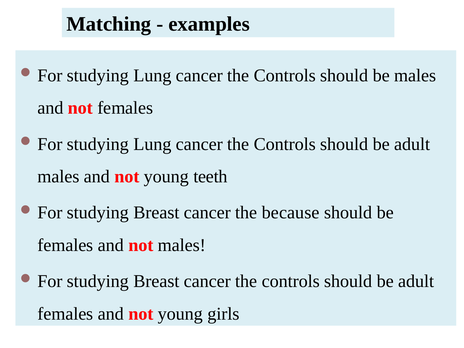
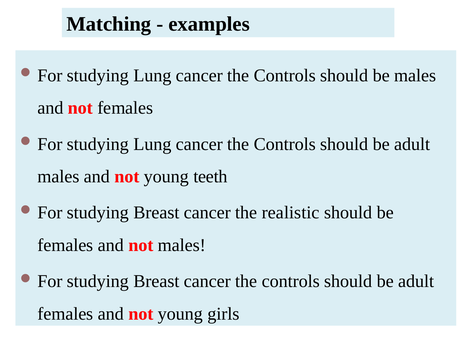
because: because -> realistic (291, 213)
